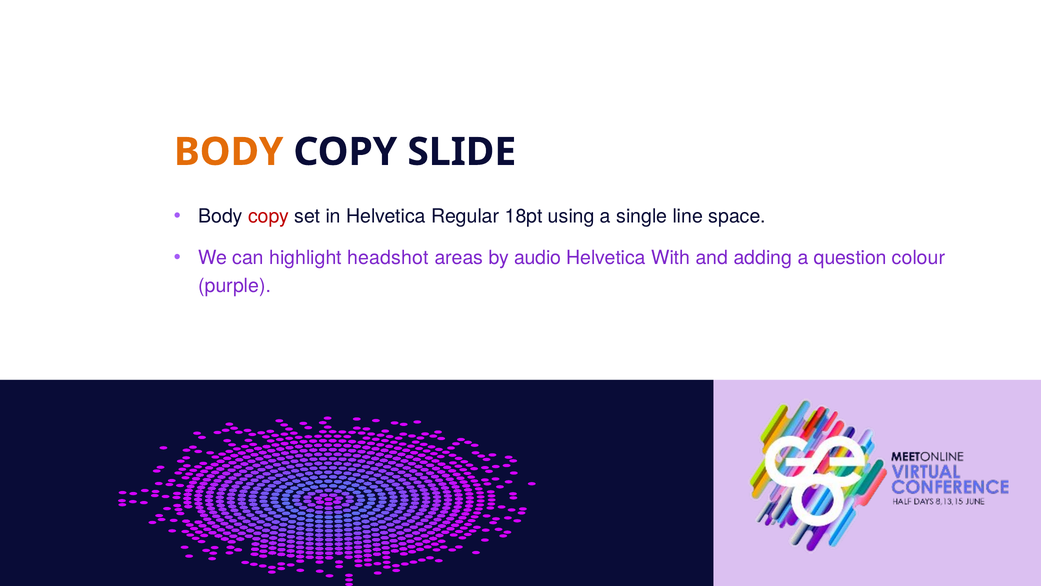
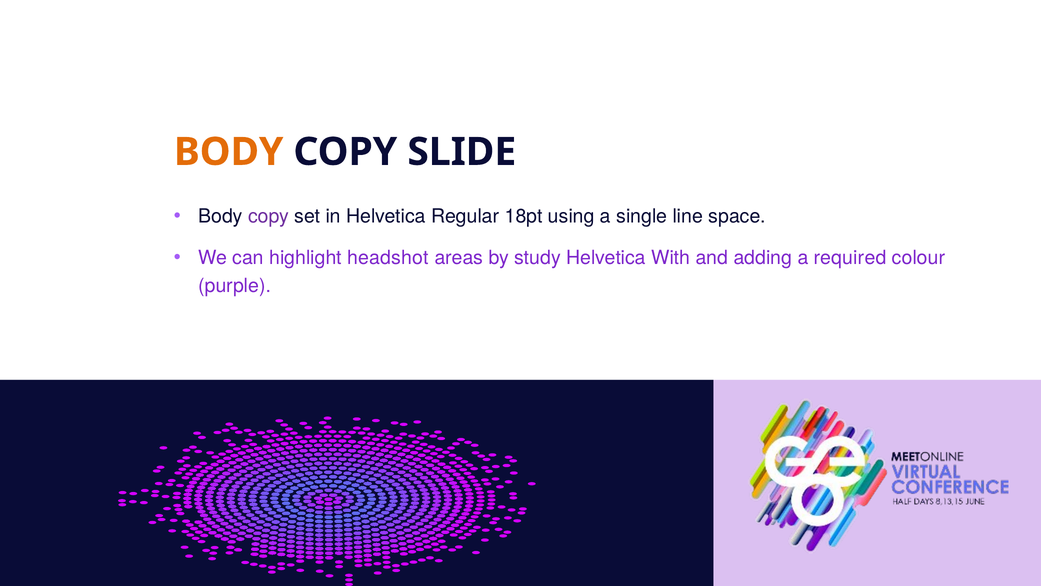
copy colour: red -> purple (269, 216)
audio: audio -> study (538, 257)
question: question -> required (850, 257)
